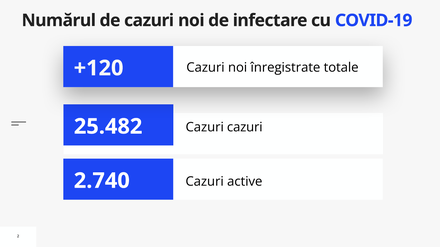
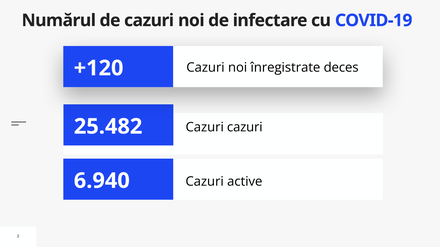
totale: totale -> deces (341, 68)
2.740: 2.740 -> 6.940 (102, 181)
